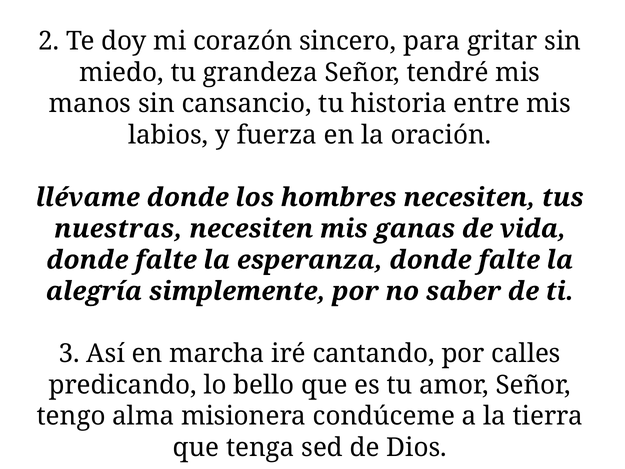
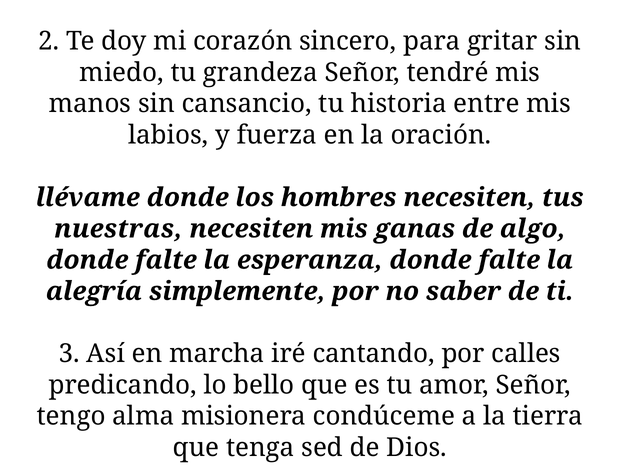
vida: vida -> algo (533, 229)
